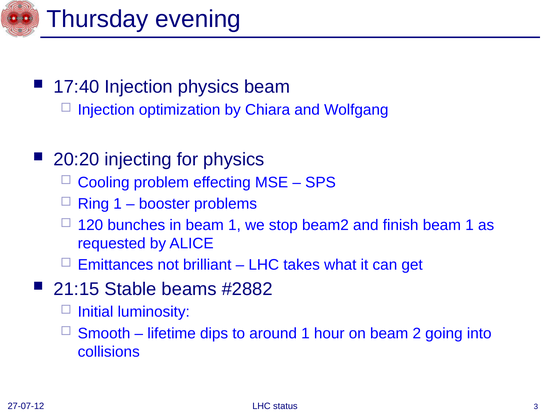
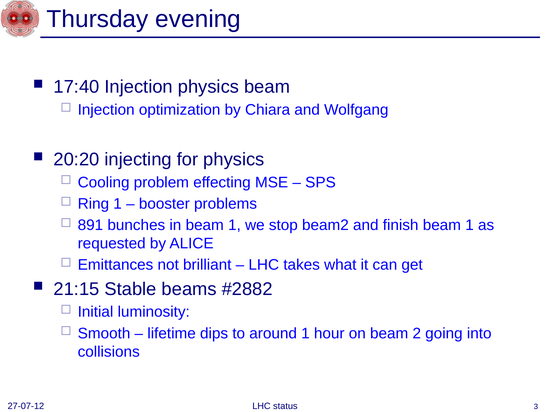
120: 120 -> 891 (90, 226)
